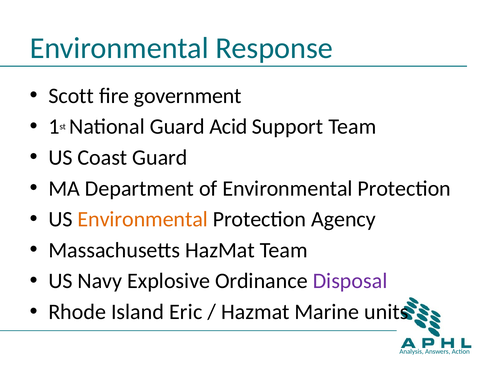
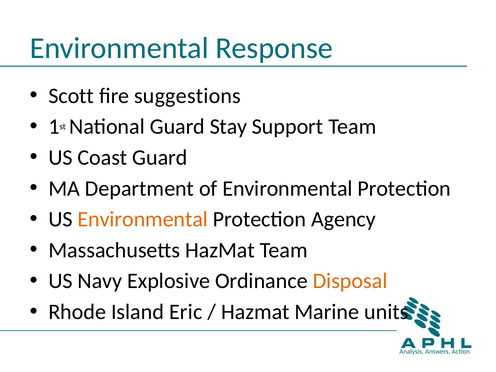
government: government -> suggestions (187, 96)
Acid: Acid -> Stay (228, 127)
Disposal colour: purple -> orange (350, 281)
